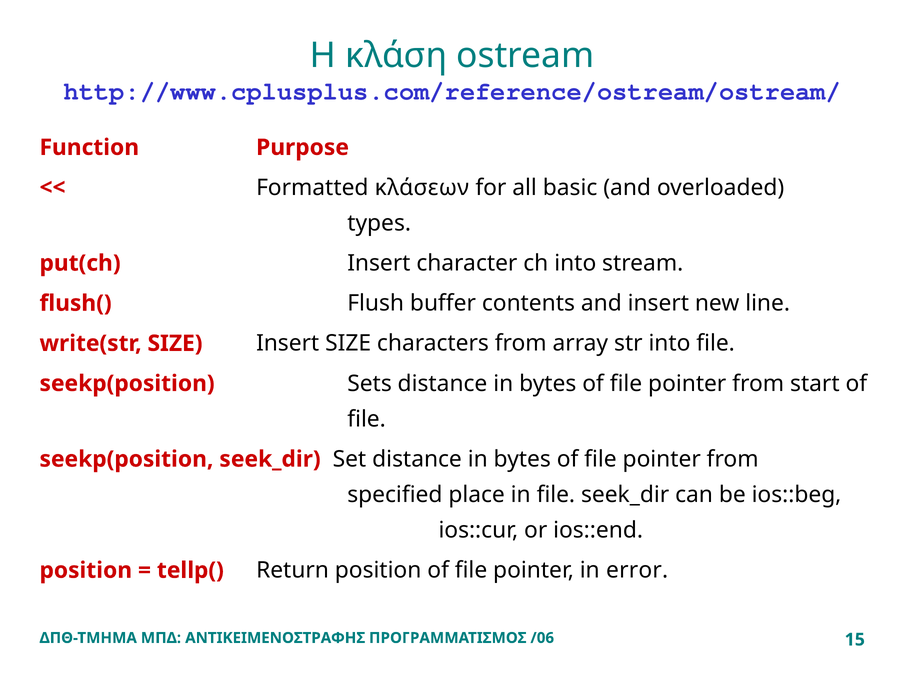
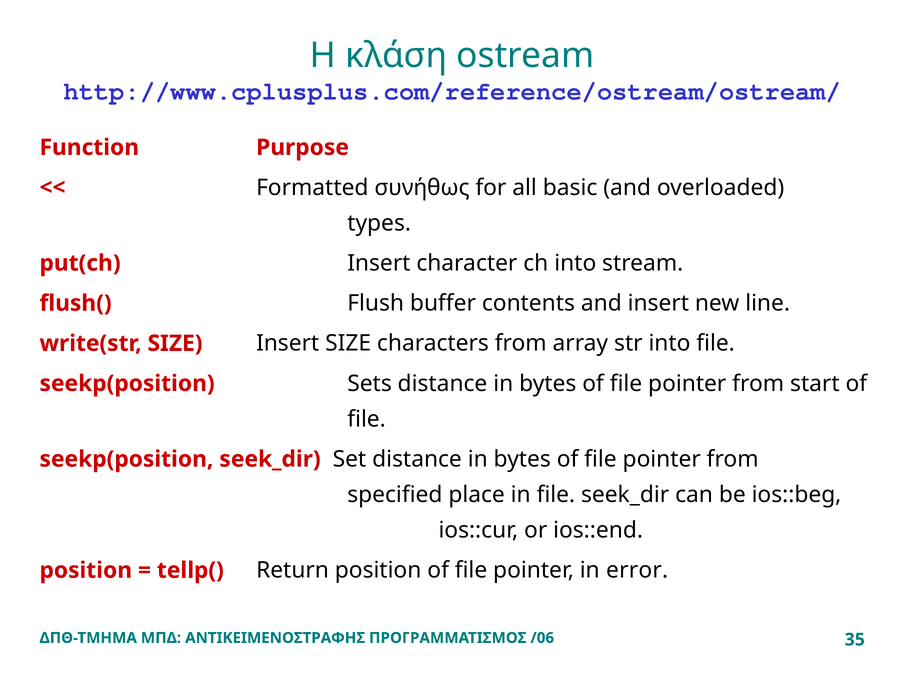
κλάσεων: κλάσεων -> συνήθως (422, 188)
15: 15 -> 35 (855, 640)
